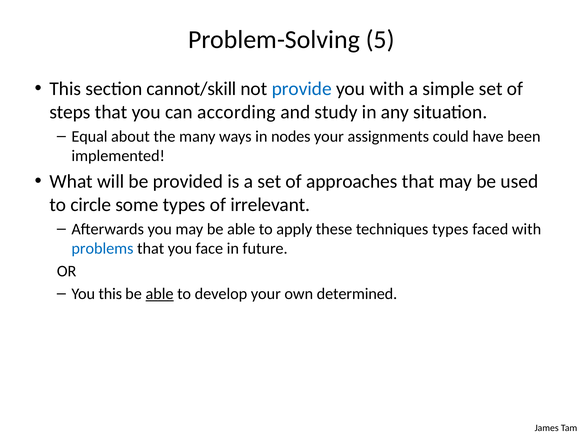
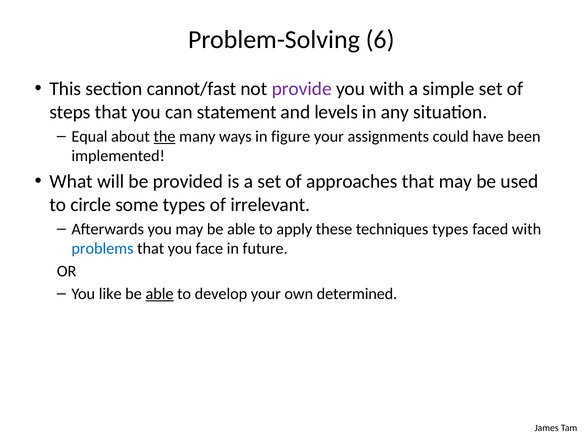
5: 5 -> 6 (380, 40)
cannot/skill: cannot/skill -> cannot/fast (191, 89)
provide colour: blue -> purple (302, 89)
according: according -> statement (237, 112)
study: study -> levels (336, 112)
the underline: none -> present (164, 137)
nodes: nodes -> figure (291, 137)
You this: this -> like (110, 294)
